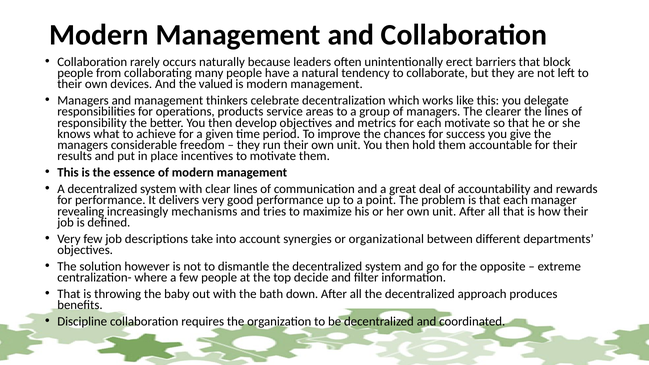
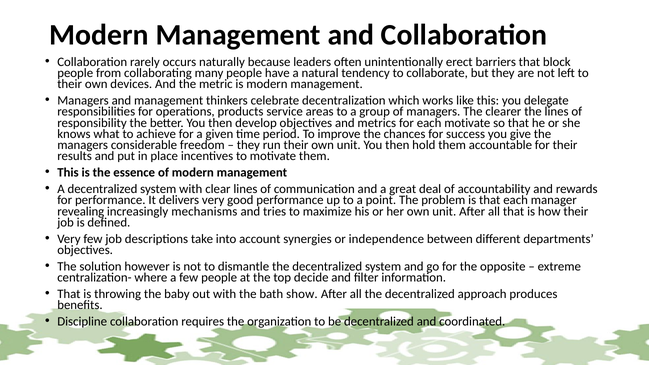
valued: valued -> metric (216, 84)
organizational: organizational -> independence (386, 239)
down: down -> show (302, 294)
